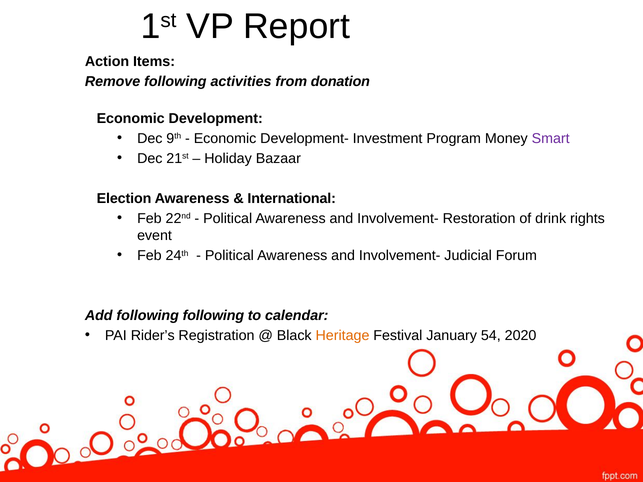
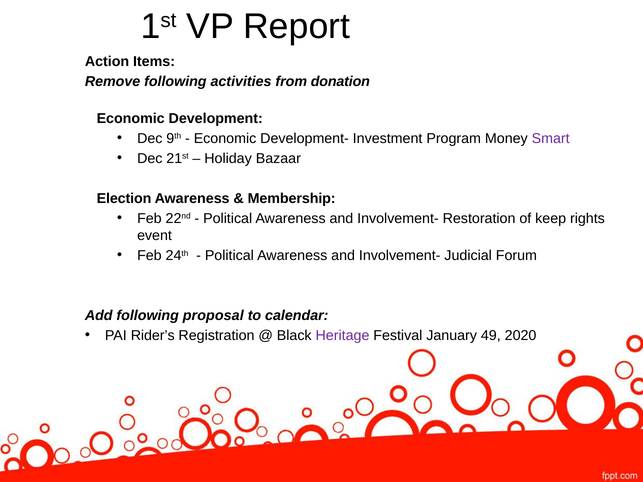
International: International -> Membership (292, 199)
drink: drink -> keep (551, 219)
following following: following -> proposal (213, 316)
Heritage colour: orange -> purple (343, 336)
54: 54 -> 49 (491, 336)
